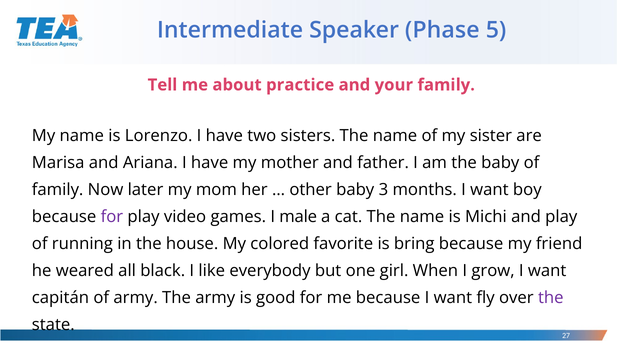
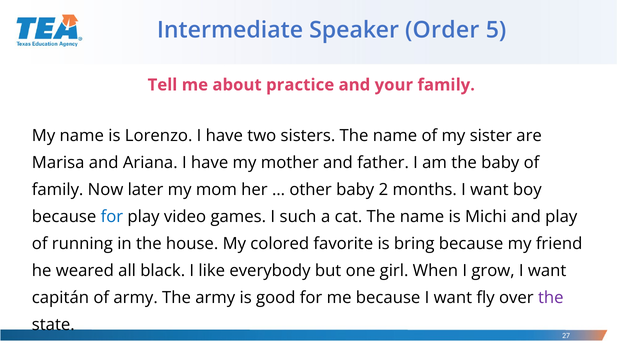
Phase: Phase -> Order (442, 30)
3: 3 -> 2 (383, 190)
for colour: purple -> blue (112, 217)
male: male -> such (298, 217)
